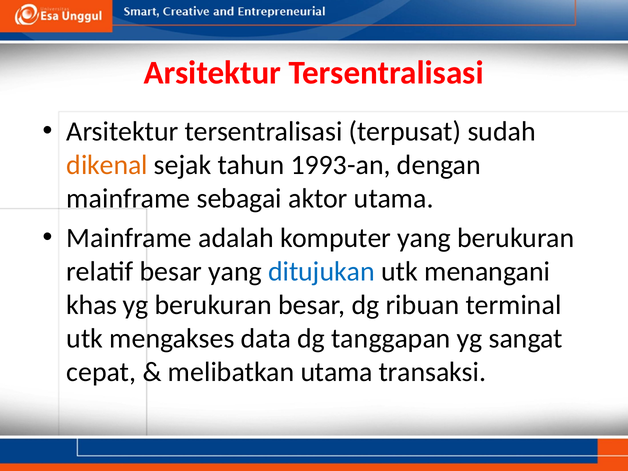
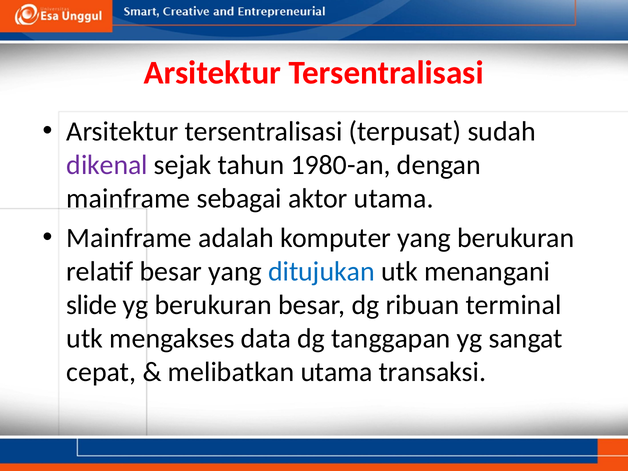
dikenal colour: orange -> purple (107, 165)
1993-an: 1993-an -> 1980-an (341, 165)
khas: khas -> slide (92, 305)
